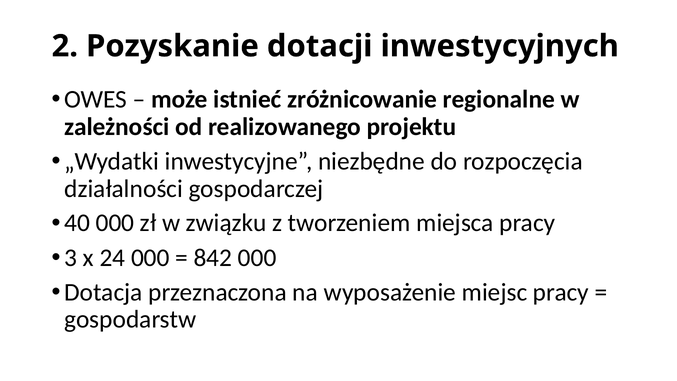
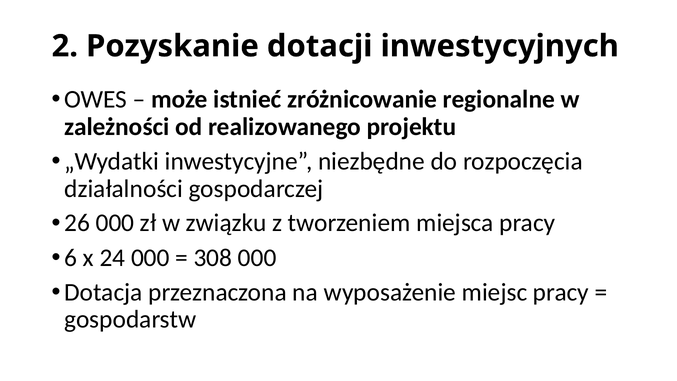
40: 40 -> 26 (77, 223)
3: 3 -> 6 (71, 257)
842: 842 -> 308 (213, 257)
